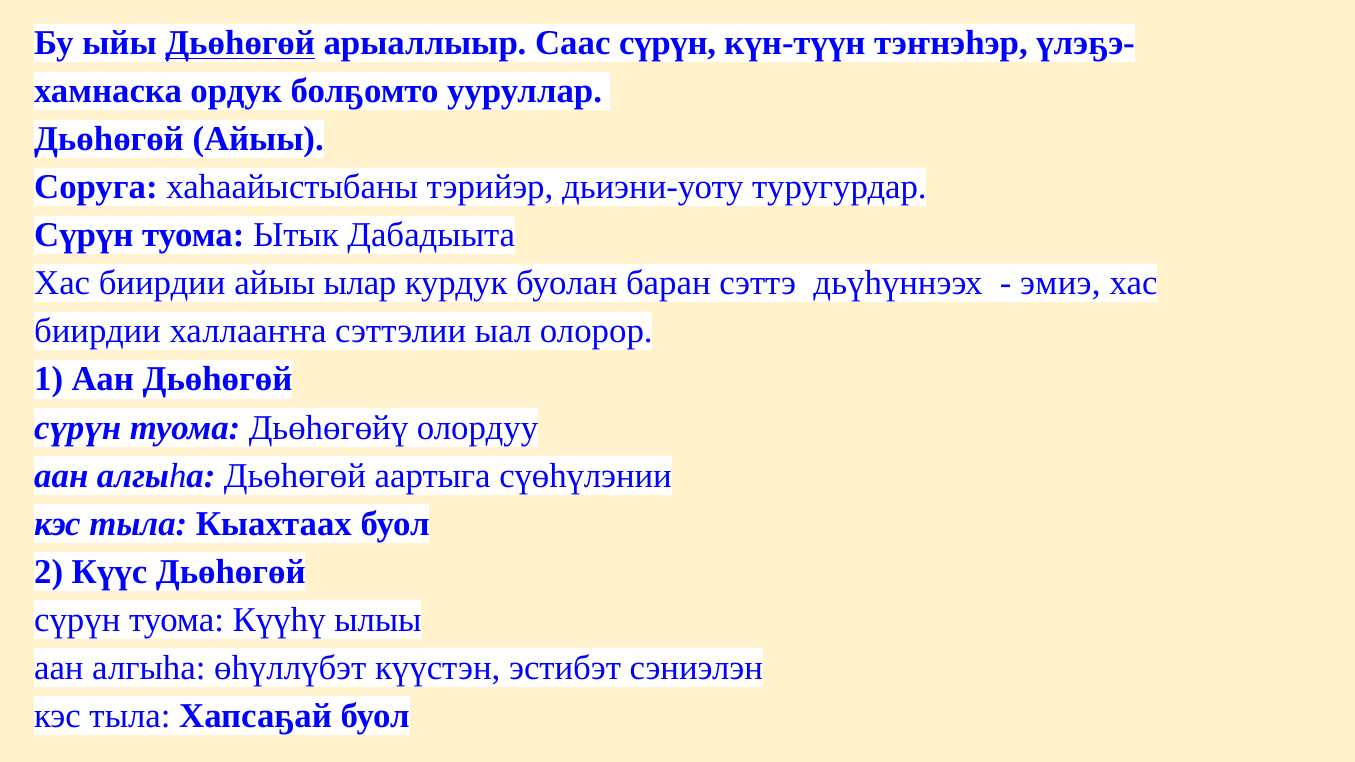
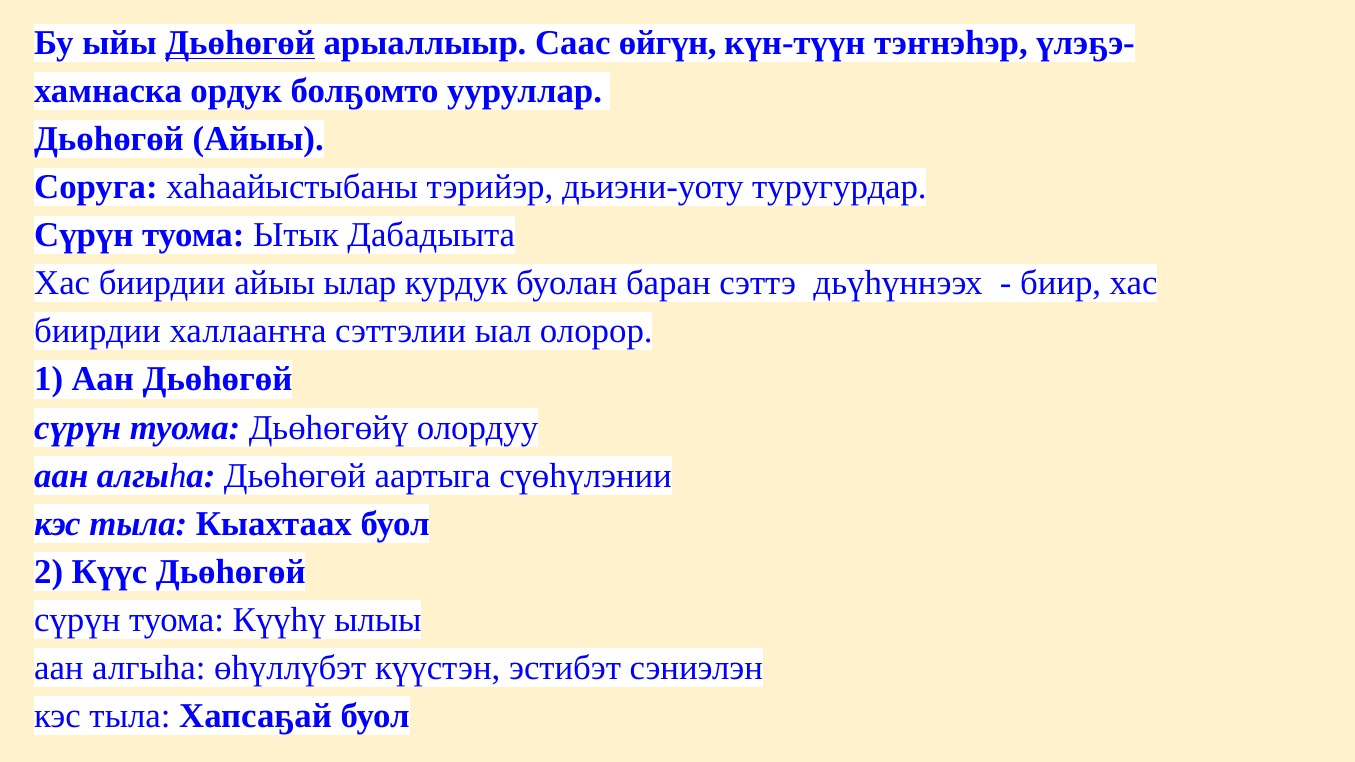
Саас сүрүн: сүрүн -> өйгүн (668, 43)
эмиэ: эмиэ -> биир (1061, 283)
